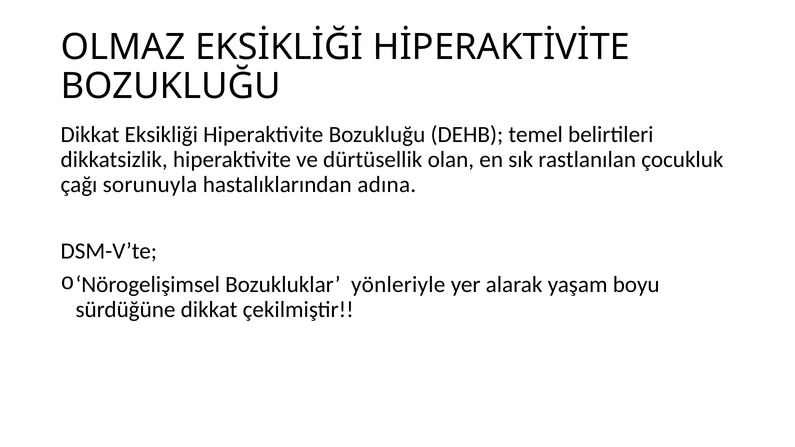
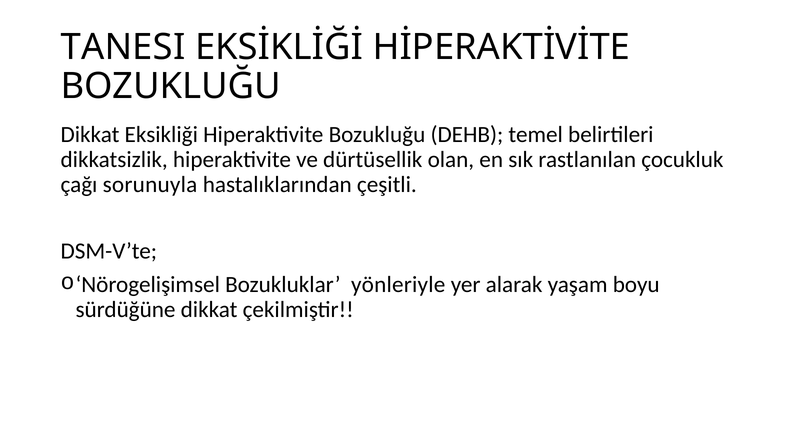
OLMAZ: OLMAZ -> TANESI (123, 47)
adına: adına -> çeşitli (387, 185)
